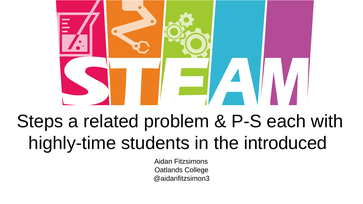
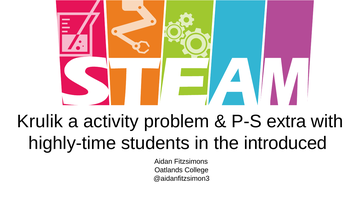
Steps: Steps -> Krulik (40, 121)
related: related -> activity (111, 121)
each: each -> extra (286, 121)
